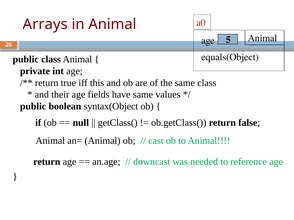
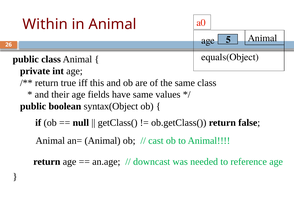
Arrays: Arrays -> Within (45, 24)
